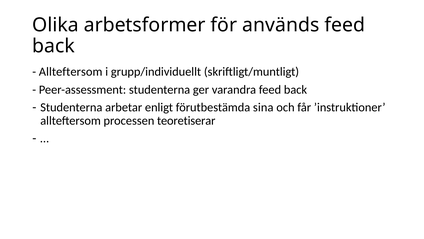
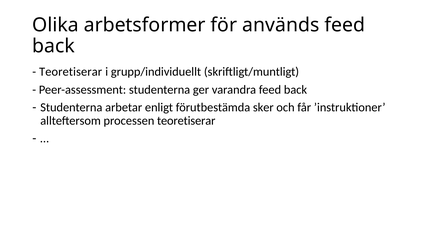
Allteftersom: Allteftersom -> Teoretiserar (71, 72)
sina: sina -> sker (263, 107)
